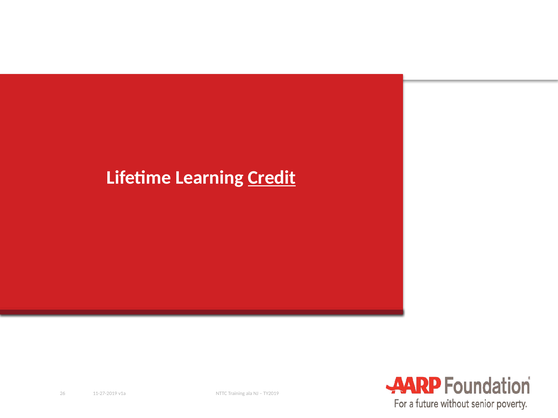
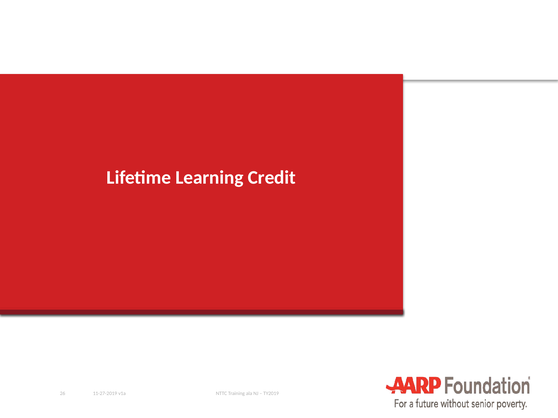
Credit underline: present -> none (272, 178)
